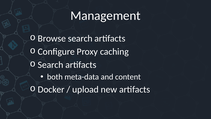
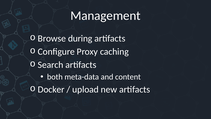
Browse search: search -> during (80, 38)
